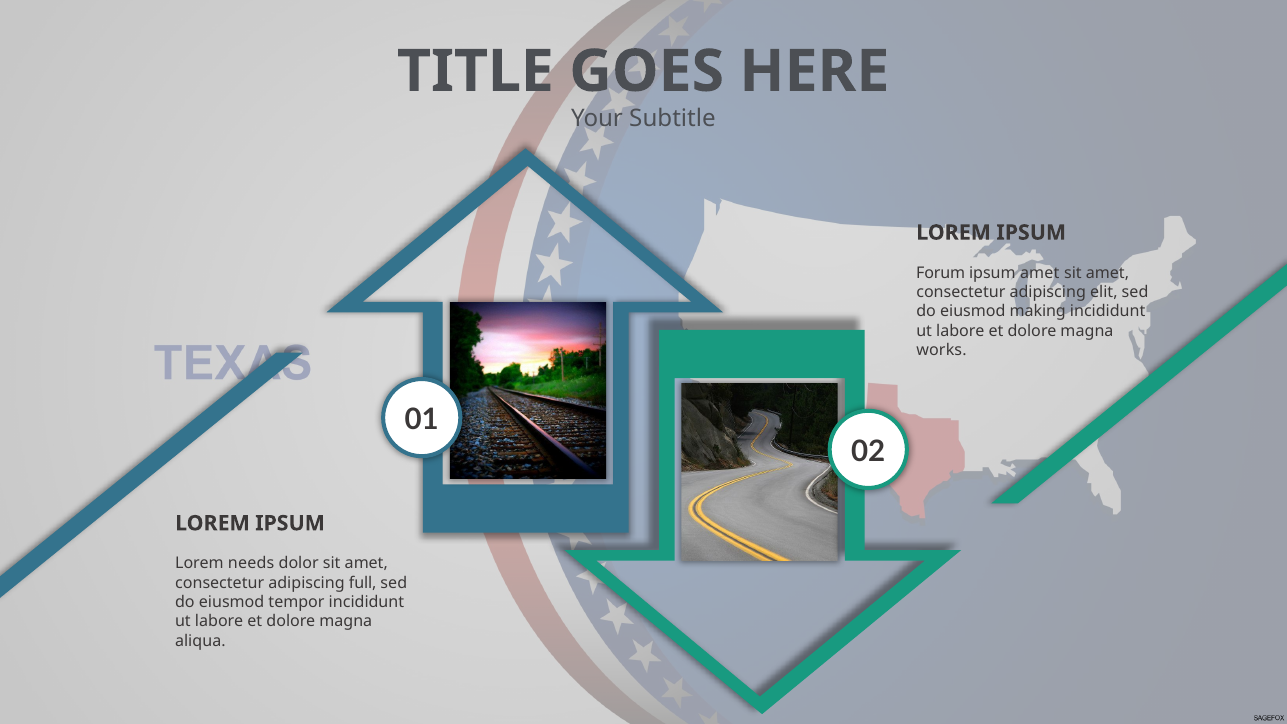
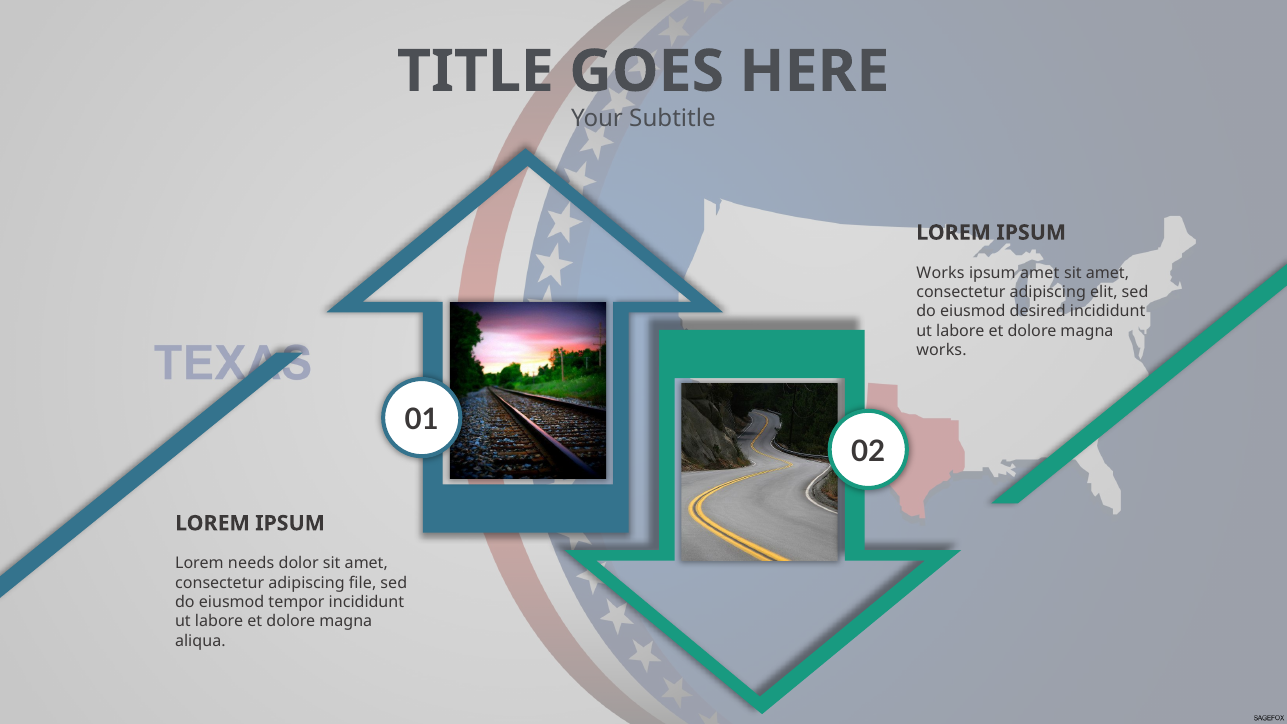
Forum: Forum -> Works (941, 273)
making: making -> desired (1038, 312)
full: full -> file (363, 583)
